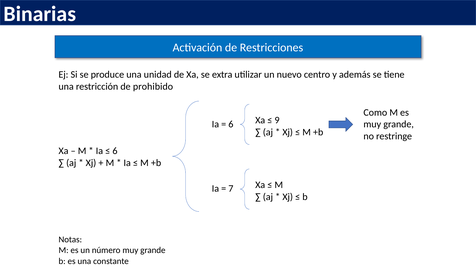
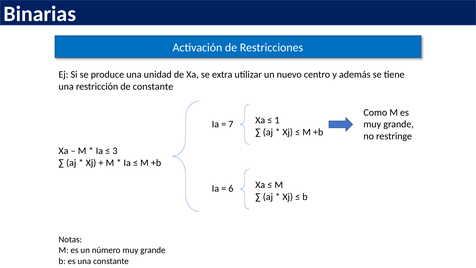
de prohibido: prohibido -> constante (153, 87)
9: 9 -> 1 (277, 120)
6: 6 -> 7 (231, 124)
6: 6 -> 3 (115, 151)
7: 7 -> 6 (231, 188)
